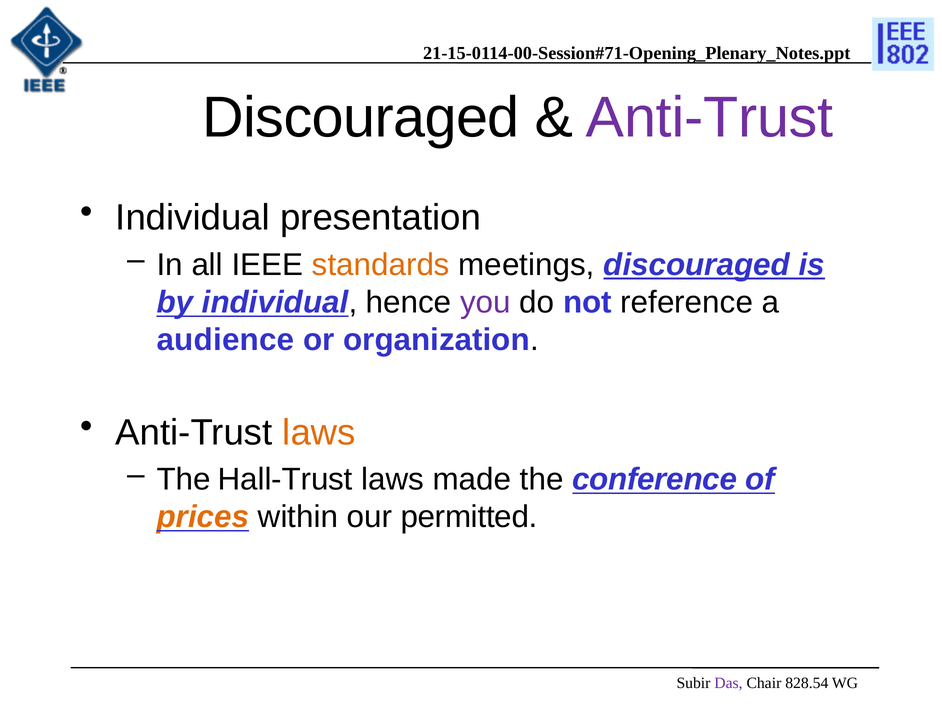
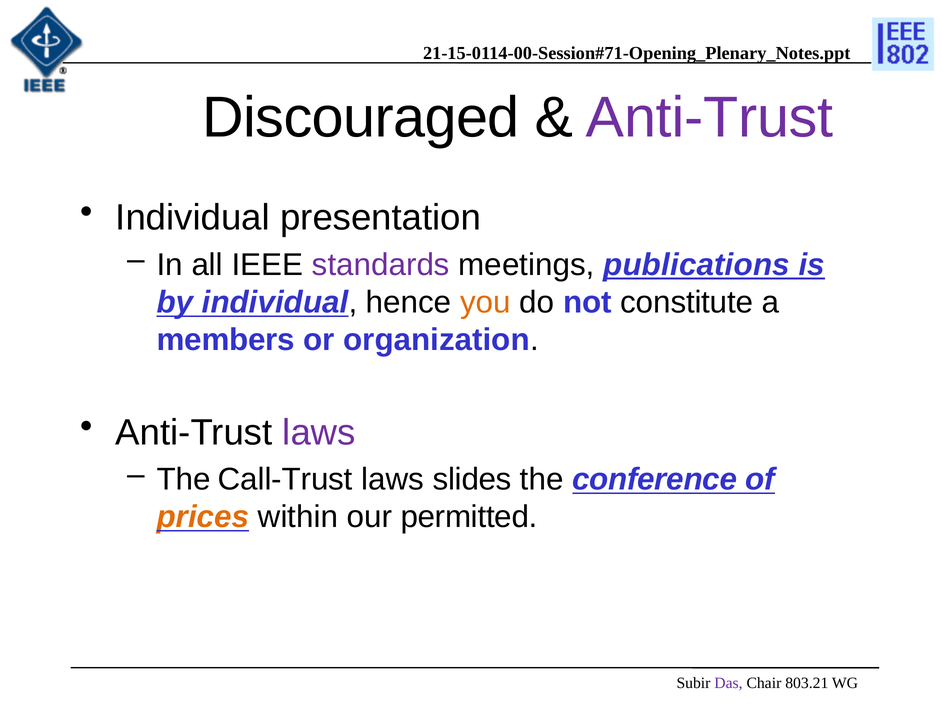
standards colour: orange -> purple (381, 264)
meetings discouraged: discouraged -> publications (697, 264)
you colour: purple -> orange (485, 302)
reference: reference -> constitute (687, 302)
audience: audience -> members (226, 340)
laws colour: orange -> purple (319, 432)
Hall-Trust: Hall-Trust -> Call-Trust (285, 479)
made: made -> slides (472, 479)
828.54: 828.54 -> 803.21 (807, 682)
